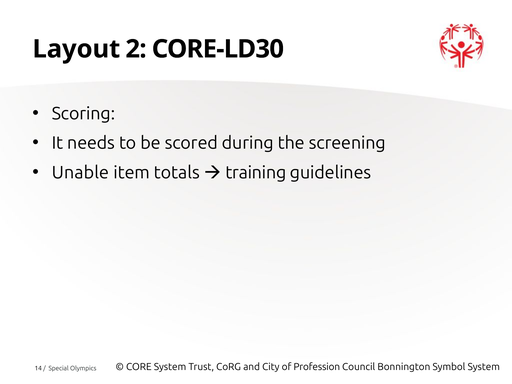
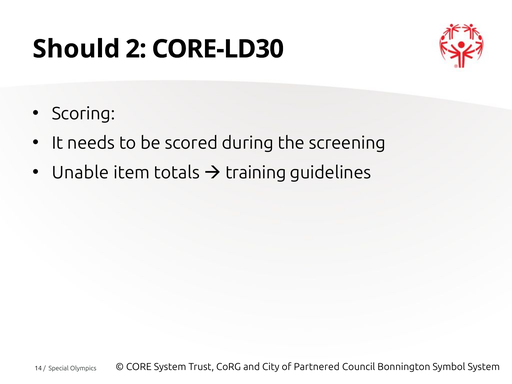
Layout: Layout -> Should (76, 49)
Profession: Profession -> Partnered (317, 367)
